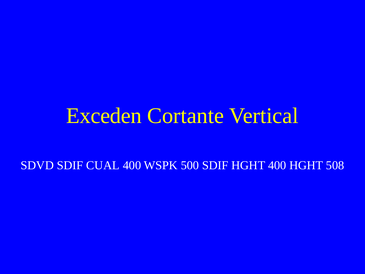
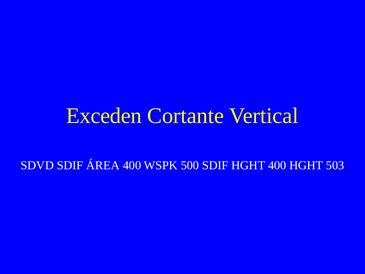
CUAL: CUAL -> ÁREA (103, 165)
508: 508 -> 503 (335, 165)
